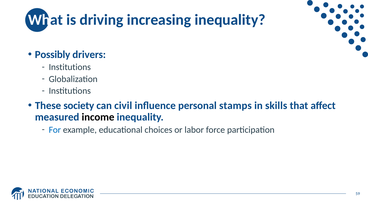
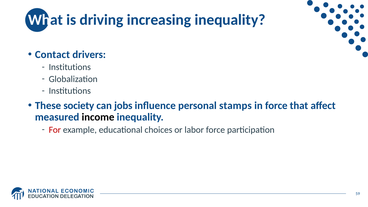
Possibly: Possibly -> Contact (52, 55)
civil: civil -> jobs (123, 105)
in skills: skills -> force (276, 105)
For colour: blue -> red (55, 130)
